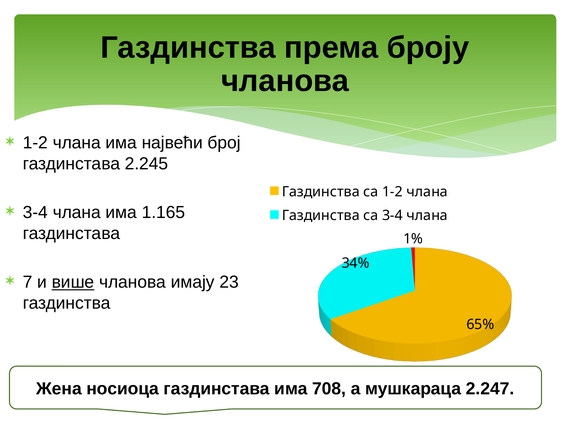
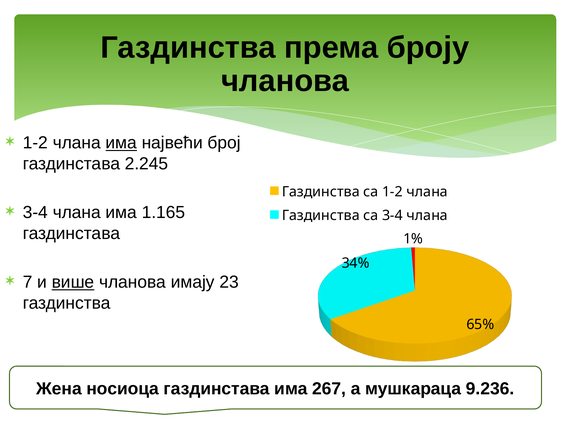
има underline: none -> present (121, 143)
708: 708 -> 267 (329, 388)
2.247: 2.247 -> 9.236 (490, 388)
